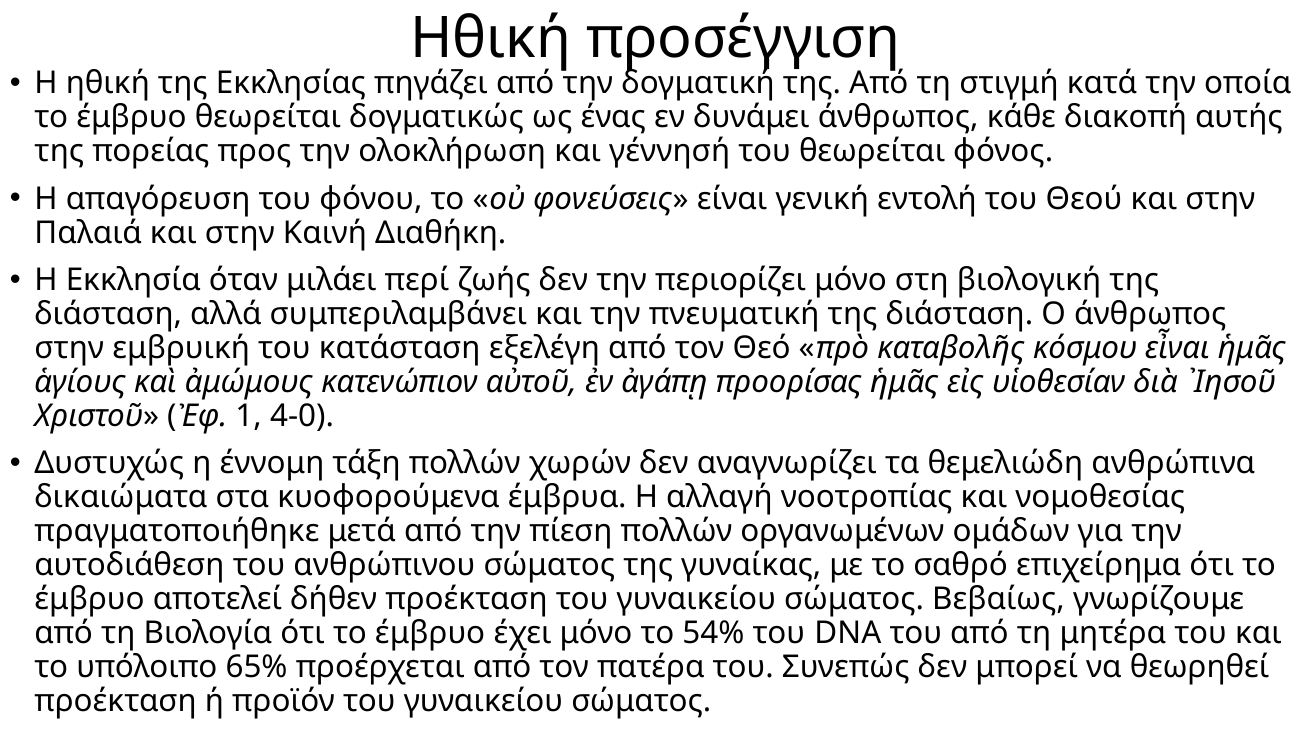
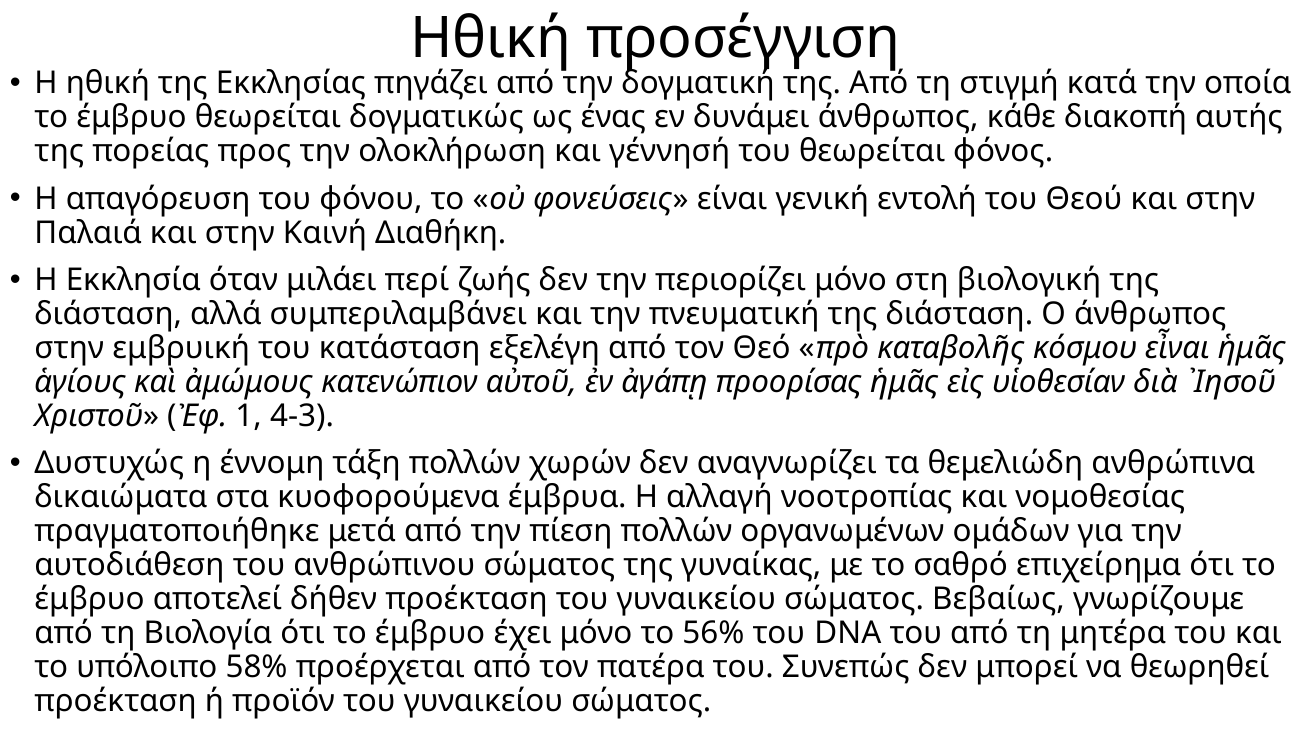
4-0: 4-0 -> 4-3 (302, 416)
54%: 54% -> 56% (713, 633)
65%: 65% -> 58% (257, 667)
